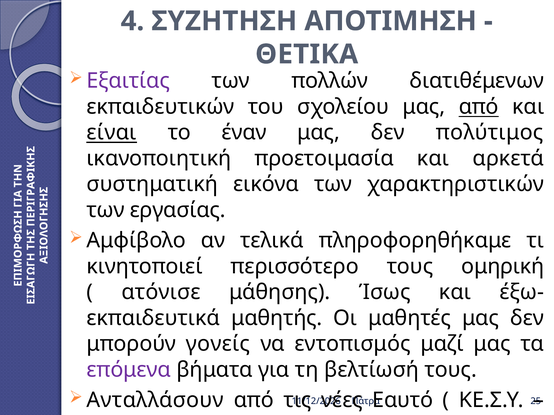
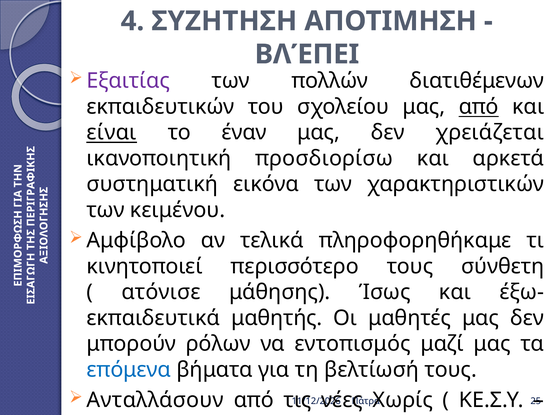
ΘΕΤΙΚΑ: ΘΕΤΙΚΑ -> ΒΛΈΠΕΙ (307, 54)
πολύτιμος: πολύτιμος -> χρειάζεται (490, 133)
προετοιμασία: προετοιμασία -> προσδιορίσω (324, 159)
εργασίας: εργασίας -> κειμένου (178, 210)
ομηρική: ομηρική -> σύνθετη (503, 267)
γονείς: γονείς -> ρόλων (218, 344)
επόμενα colour: purple -> blue (129, 370)
Εαυτό: Εαυτό -> Χωρίς (403, 401)
